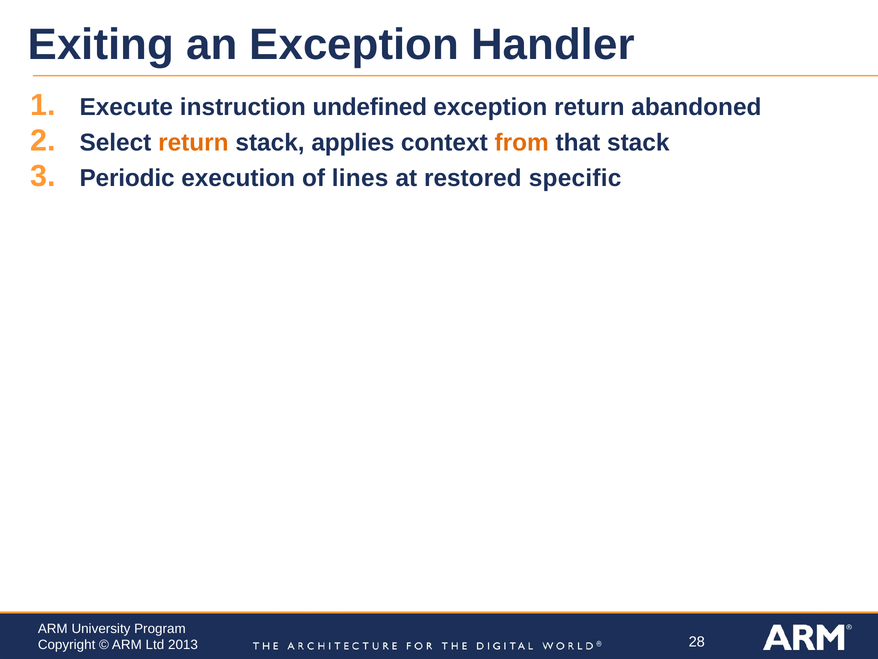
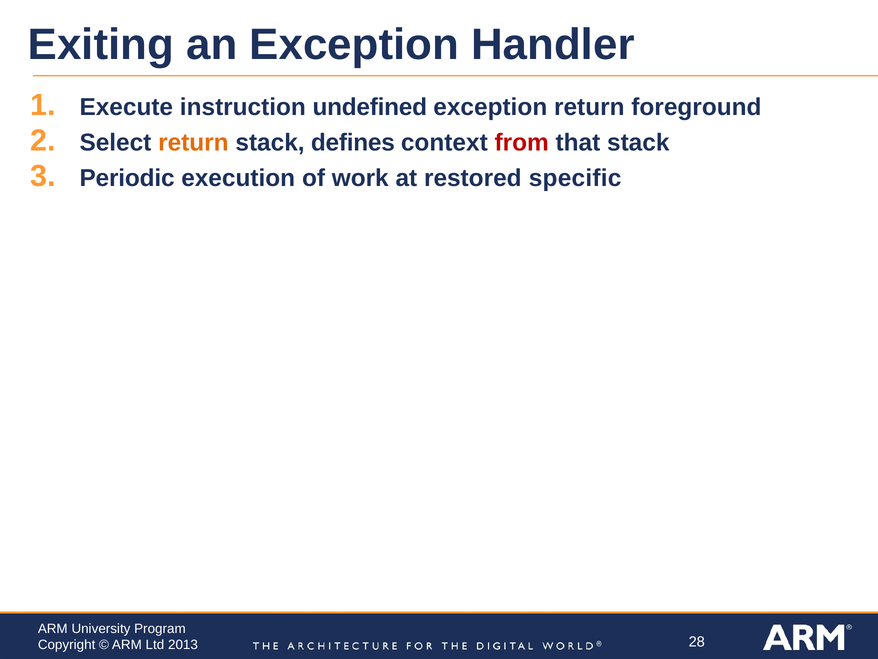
abandoned: abandoned -> foreground (696, 107)
applies: applies -> defines (353, 143)
from colour: orange -> red (522, 143)
lines: lines -> work (360, 178)
